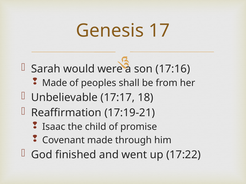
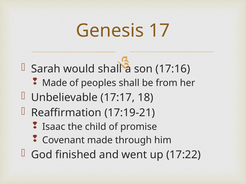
would were: were -> shall (110, 69)
